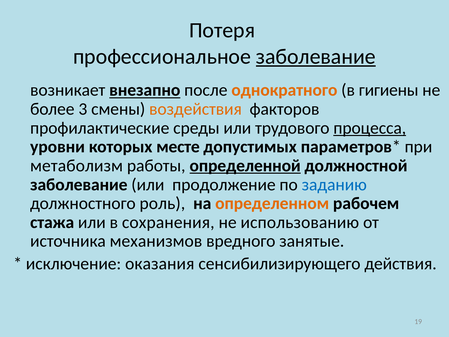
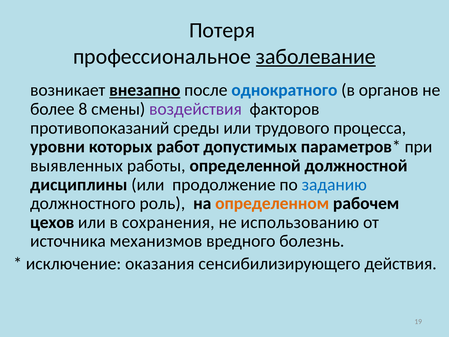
однократного colour: orange -> blue (284, 90)
гигиены: гигиены -> органов (389, 90)
3: 3 -> 8 (83, 109)
воздействия colour: orange -> purple (195, 109)
профилактические: профилактические -> противопоказаний (100, 128)
процесса underline: present -> none (370, 128)
месте: месте -> работ (178, 147)
метаболизм: метаболизм -> выявленных (77, 166)
определенной underline: present -> none (245, 166)
заболевание: заболевание -> дисциплины (79, 184)
стажа: стажа -> цехов (52, 222)
занятые: занятые -> болезнь (312, 241)
